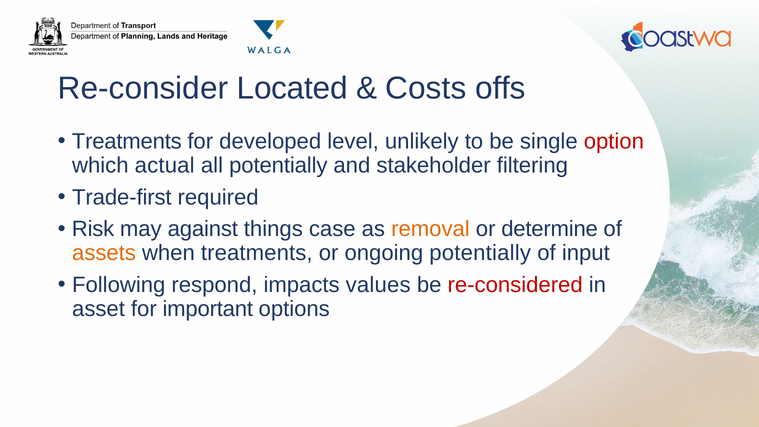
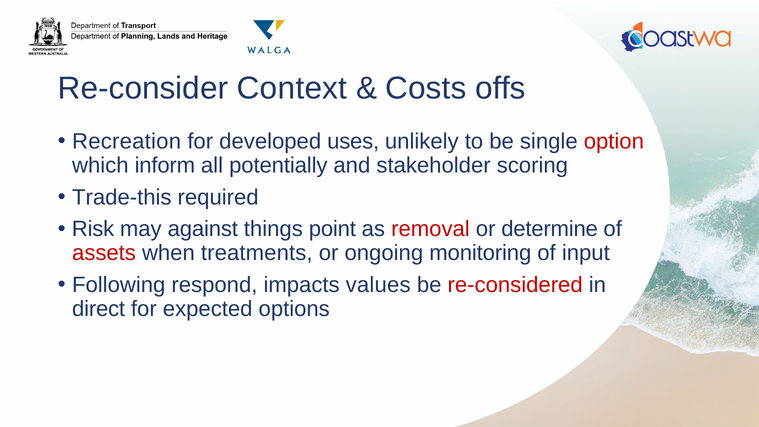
Located: Located -> Context (292, 88)
Treatments: Treatments -> Recreation (127, 141)
level: level -> uses (353, 141)
actual: actual -> inform (165, 165)
filtering: filtering -> scoring (532, 165)
Trade-first: Trade-first -> Trade-this (122, 197)
case: case -> point (332, 229)
removal colour: orange -> red (430, 229)
assets colour: orange -> red (104, 253)
ongoing potentially: potentially -> monitoring (480, 253)
asset: asset -> direct (99, 309)
important: important -> expected (208, 309)
